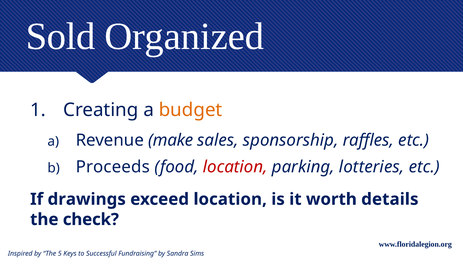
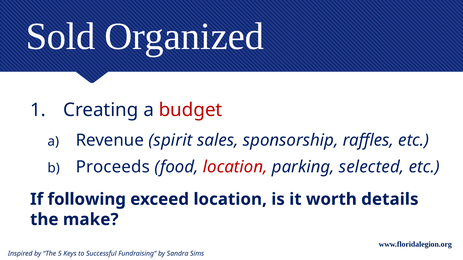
budget colour: orange -> red (191, 110)
make: make -> spirit (171, 141)
lotteries: lotteries -> selected (372, 167)
drawings: drawings -> following (87, 200)
check: check -> make (91, 220)
